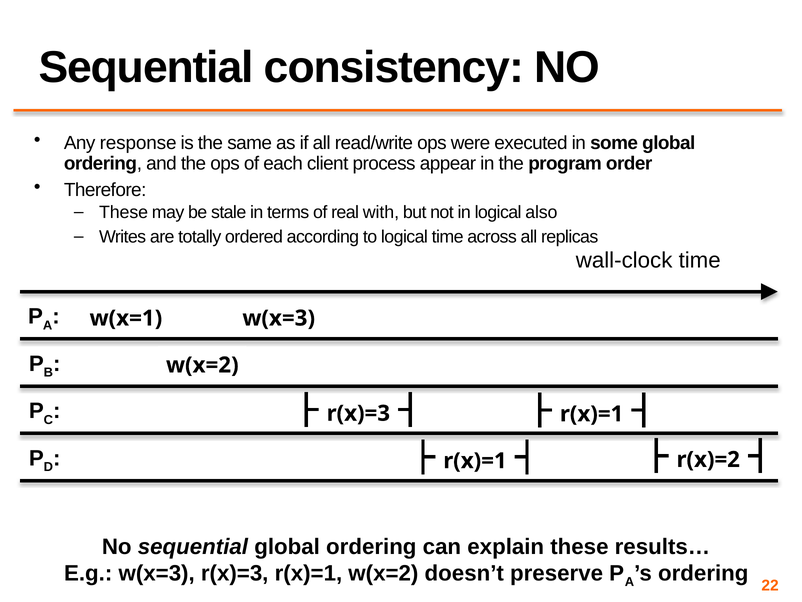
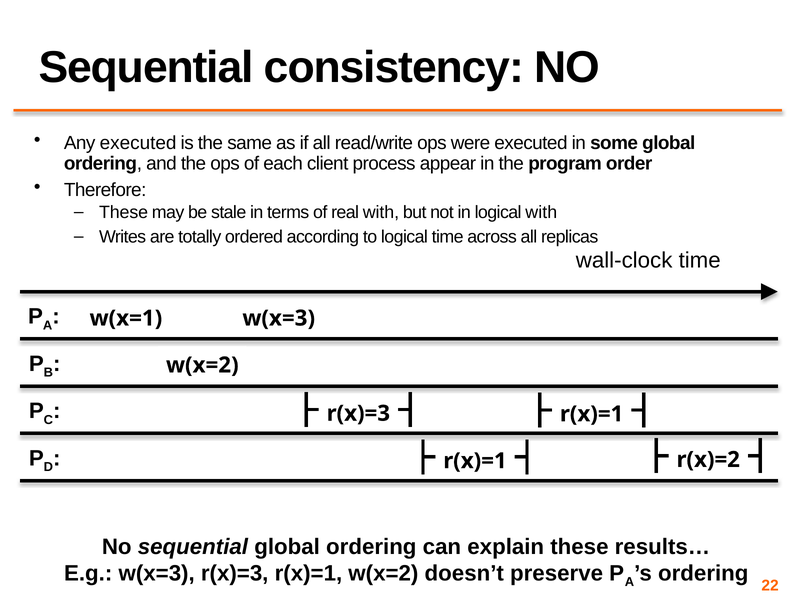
Any response: response -> executed (138, 143)
logical also: also -> with (541, 212)
